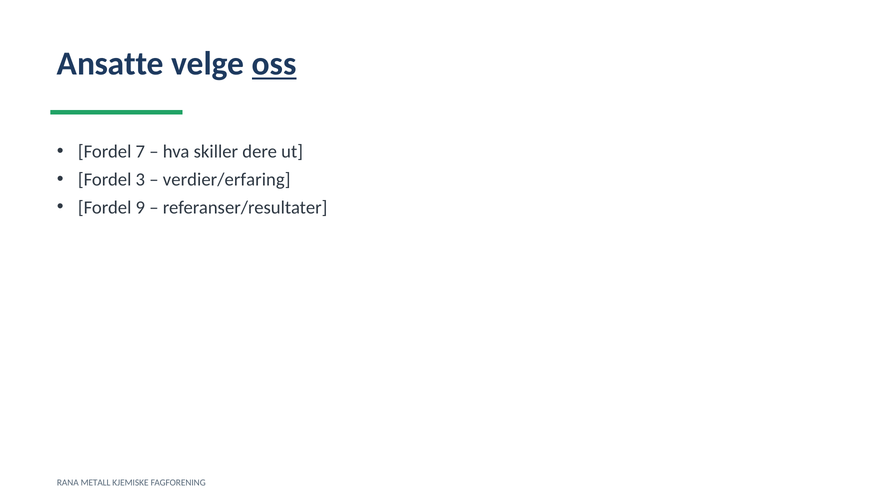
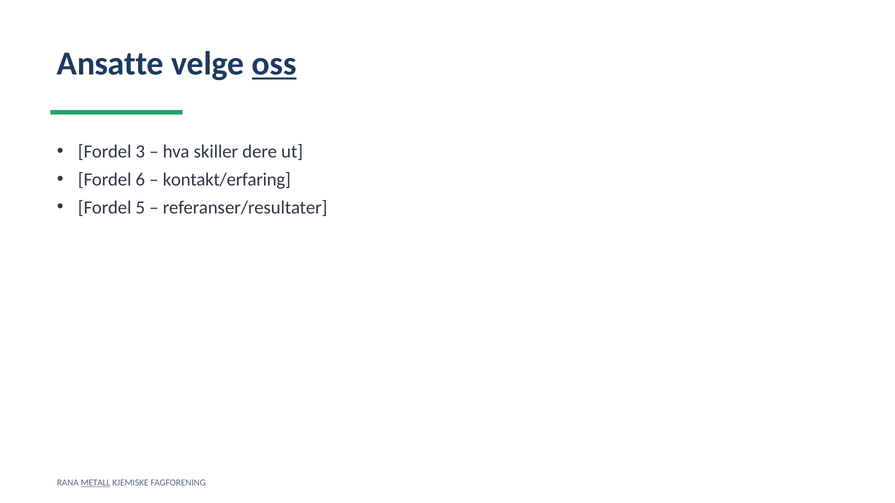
7: 7 -> 3 (140, 152)
3: 3 -> 6 (140, 180)
verdier/erfaring: verdier/erfaring -> kontakt/erfaring (227, 180)
9: 9 -> 5 (140, 208)
METALL underline: none -> present (96, 483)
